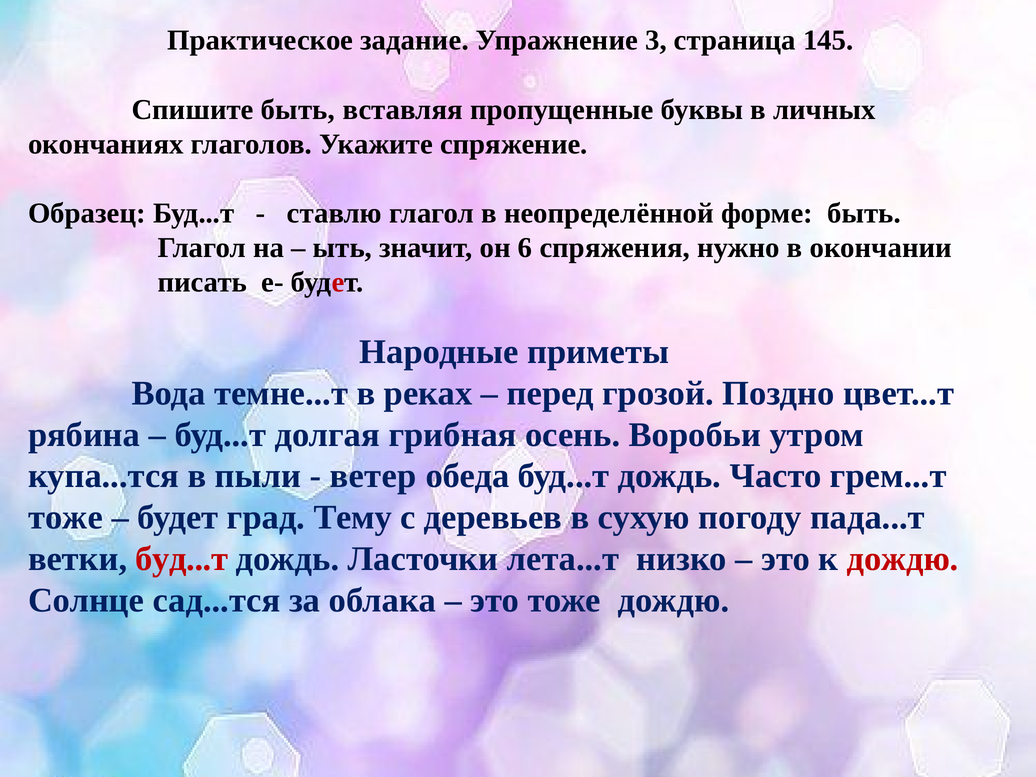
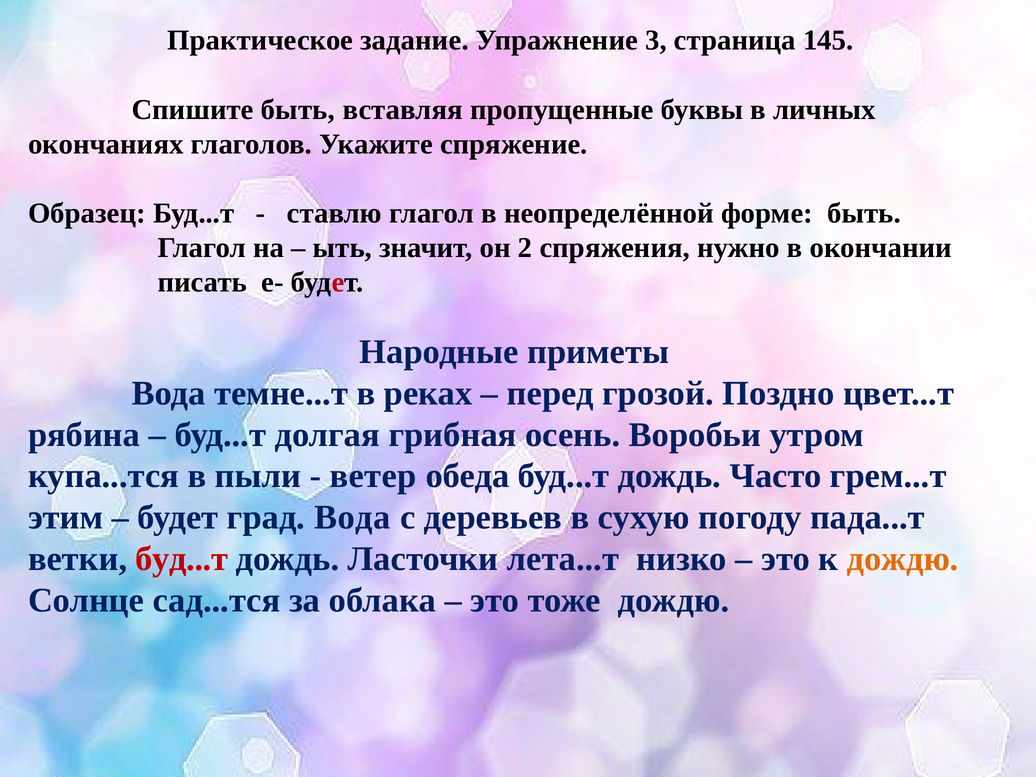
6: 6 -> 2 (525, 248)
тоже: тоже -> этим (66, 517)
град Тему: Тему -> Вода (352, 517)
дождю colour: red -> orange (903, 559)
